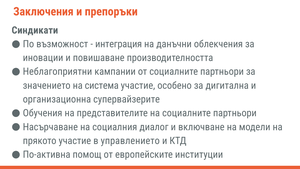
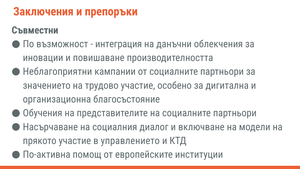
Синдикати: Синдикати -> Съвместни (35, 30)
система: система -> трудово (102, 85)
супервайзерите: супервайзерите -> благосъстояние (127, 99)
